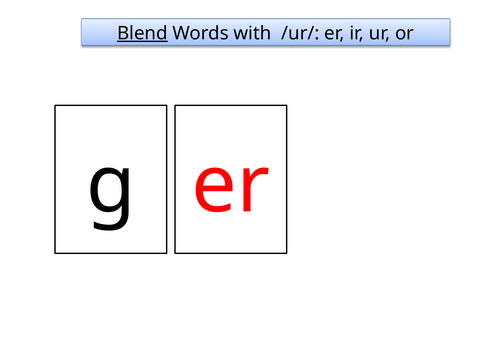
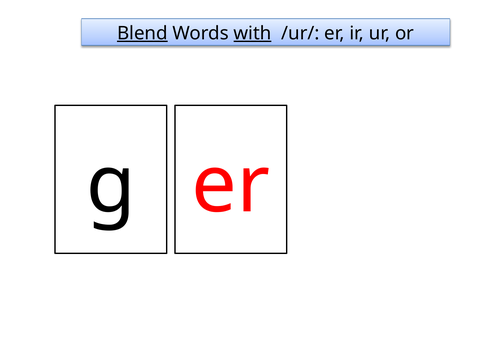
with underline: none -> present (253, 33)
